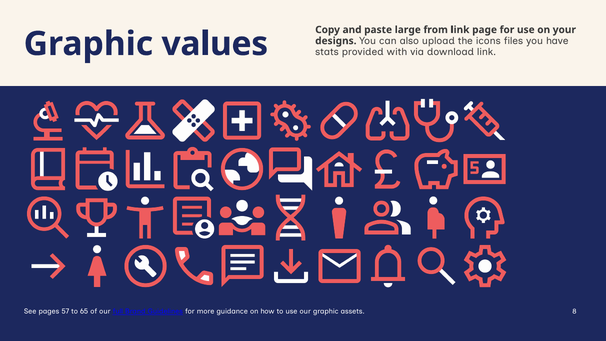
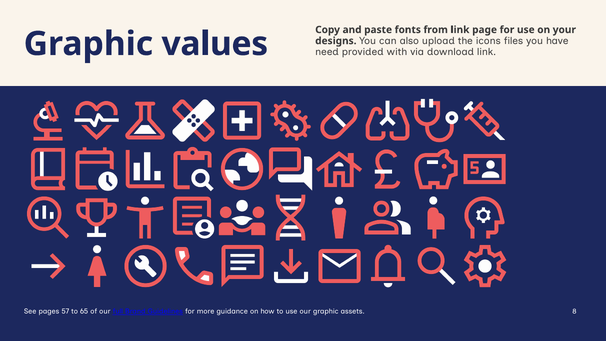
large: large -> fonts (408, 30)
stats: stats -> need (327, 52)
